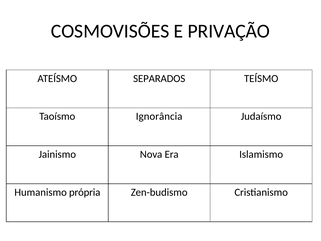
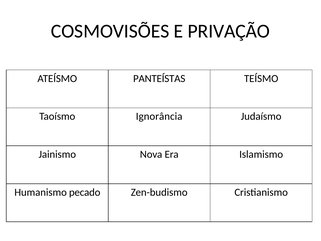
SEPARADOS: SEPARADOS -> PANTEÍSTAS (159, 78)
própria: própria -> pecado (85, 192)
